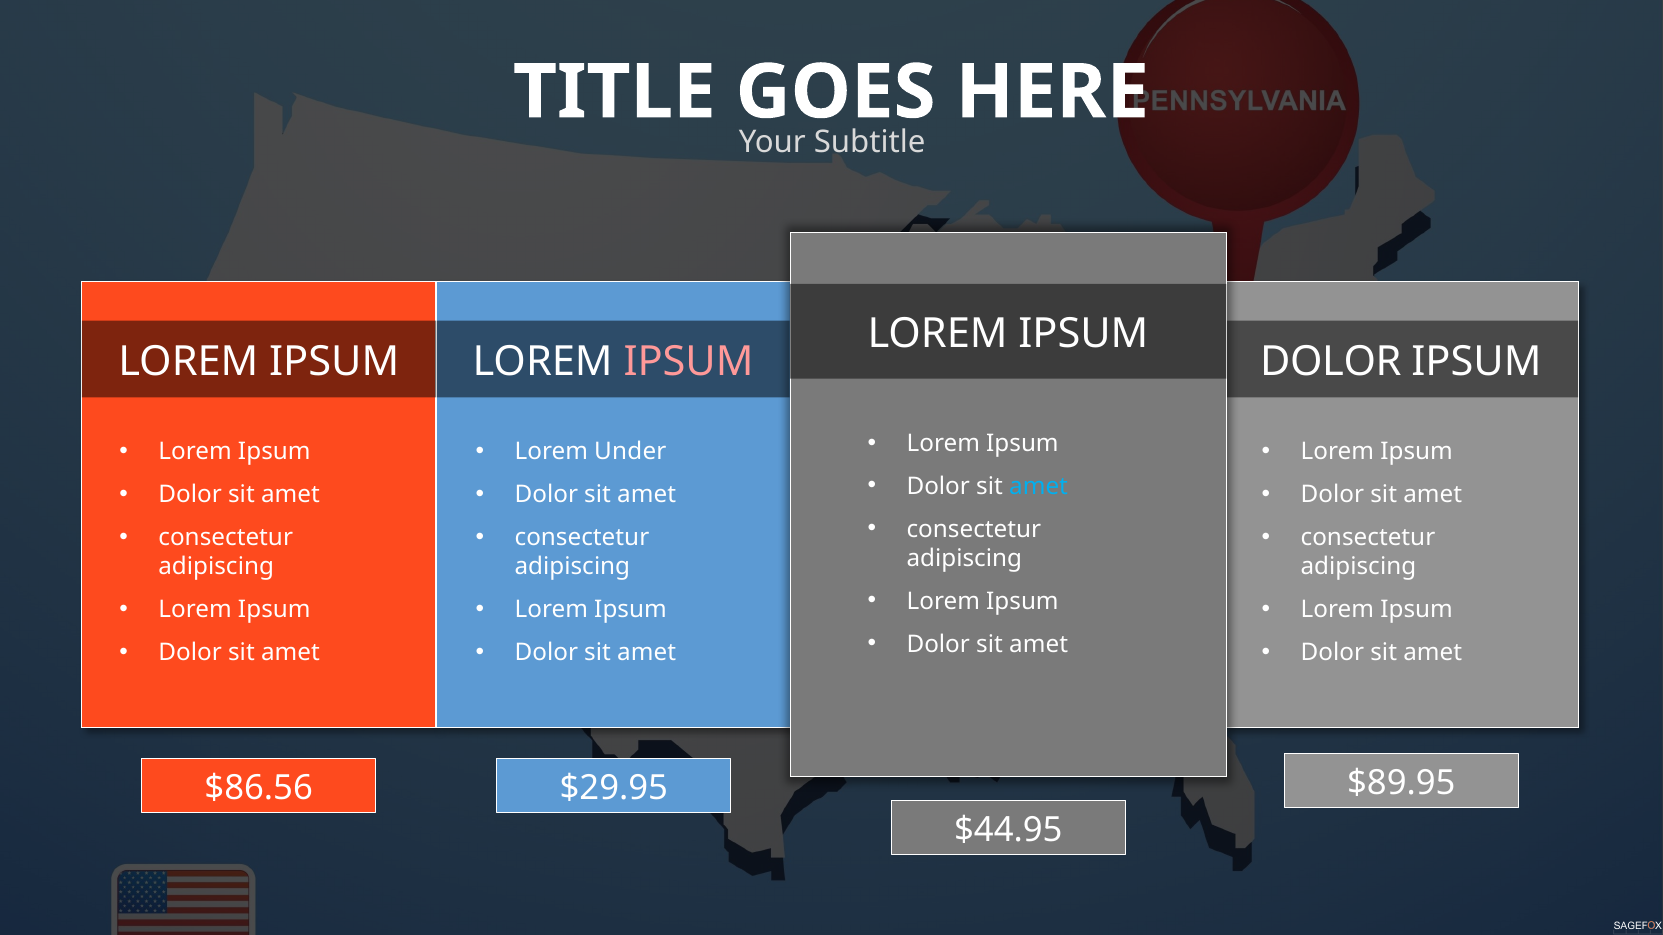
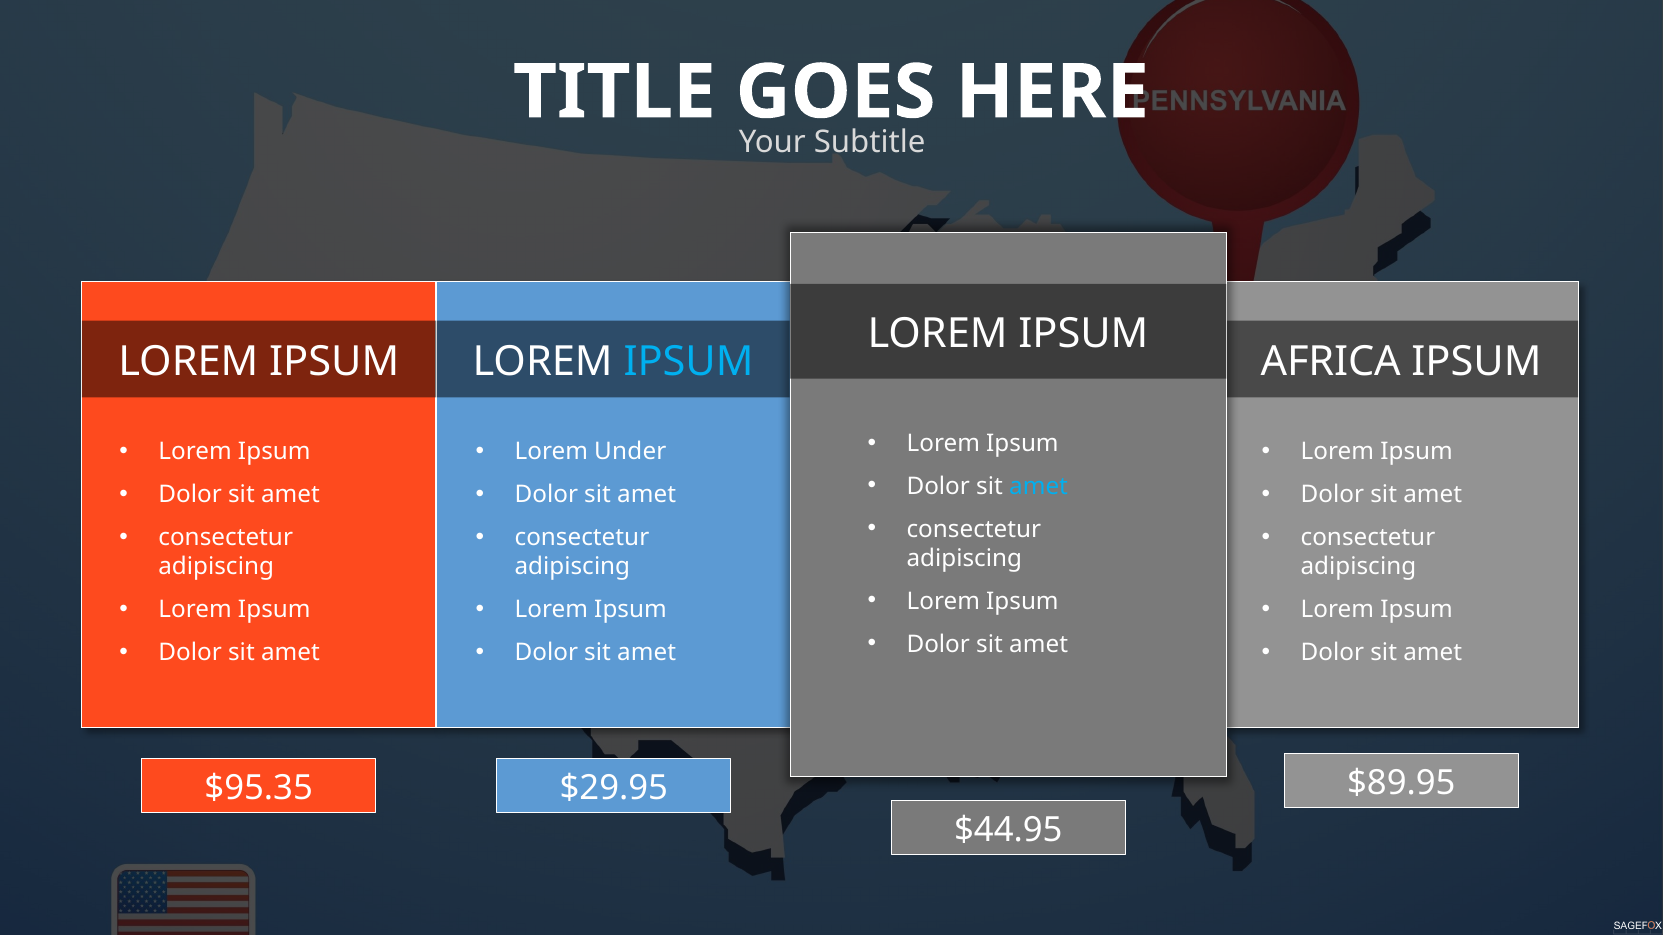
IPSUM colour: pink -> light blue (689, 362)
DOLOR: DOLOR -> AFRICA (1331, 362)
$86.56: $86.56 -> $95.35 (259, 788)
